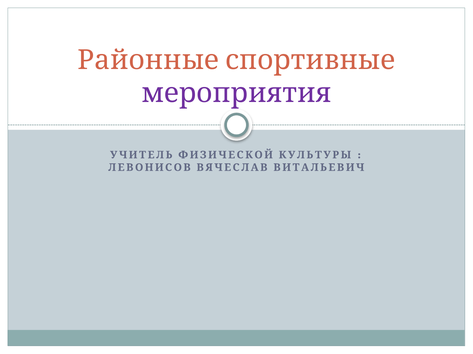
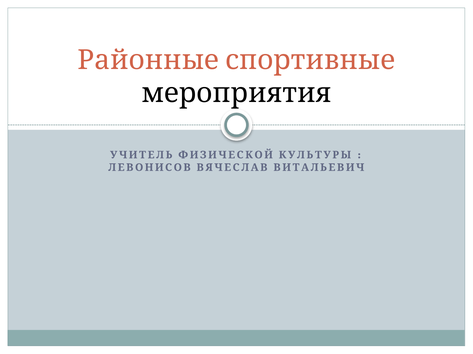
мероприятия colour: purple -> black (236, 93)
